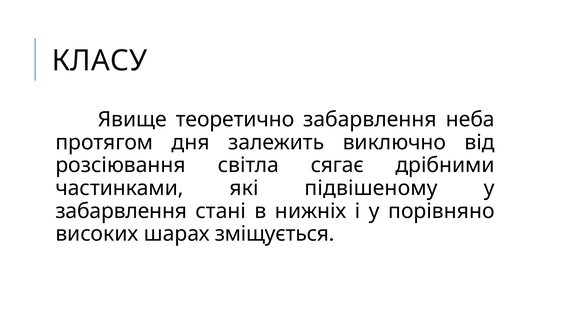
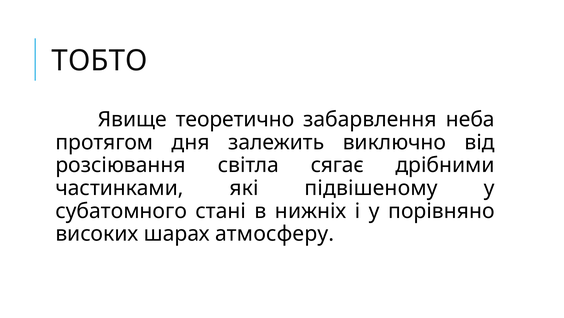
КЛАСУ: КЛАСУ -> ТОБТО (100, 61)
забарвлення: забарвлення -> субатомного (121, 211)
зміщується: зміщується -> атмосферу (275, 233)
